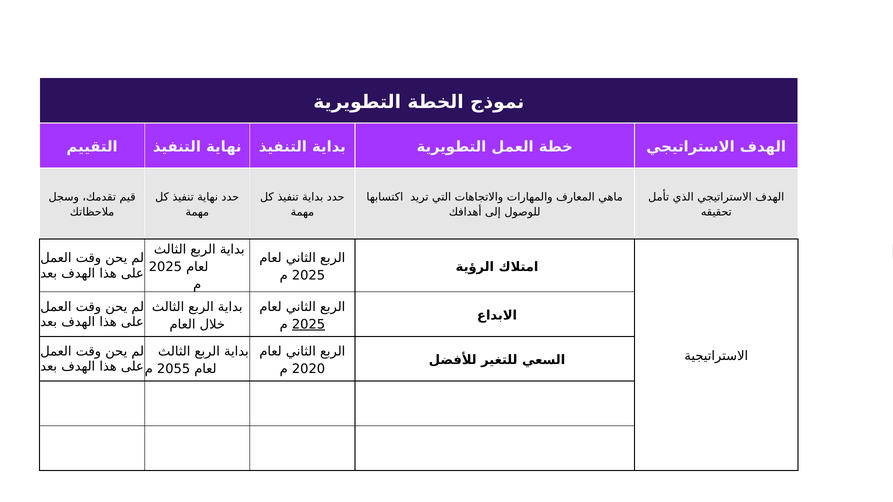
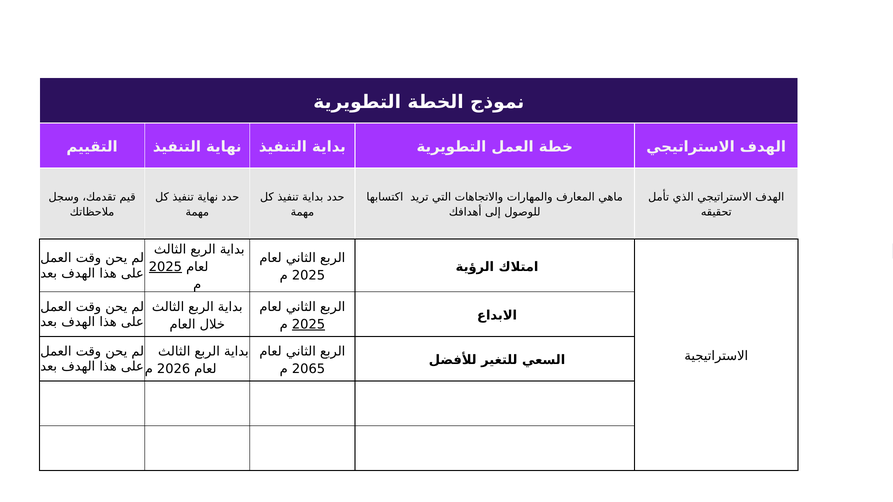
2025 underline: none -> present (165, 267)
2055: 2055 -> 2026 (174, 369)
2020: 2020 -> 2065 (309, 369)
